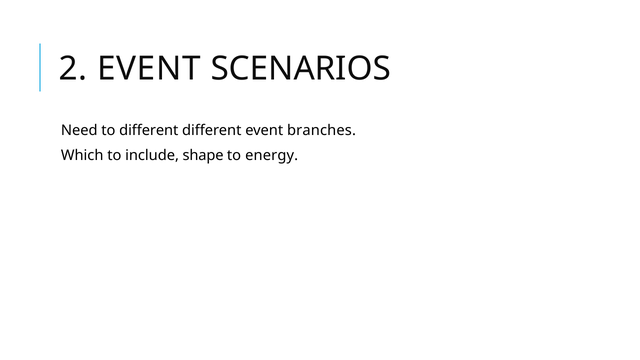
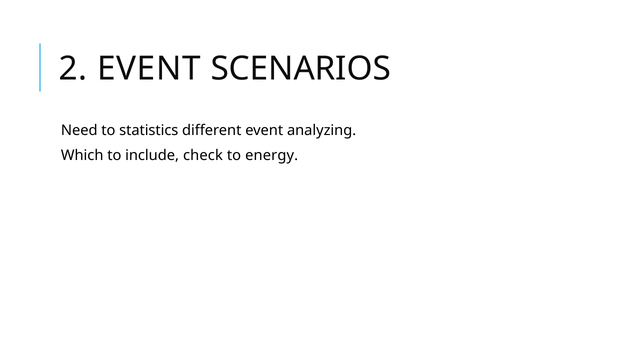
to different: different -> statistics (149, 130)
branches: branches -> analyzing (322, 130)
shape: shape -> check (203, 155)
